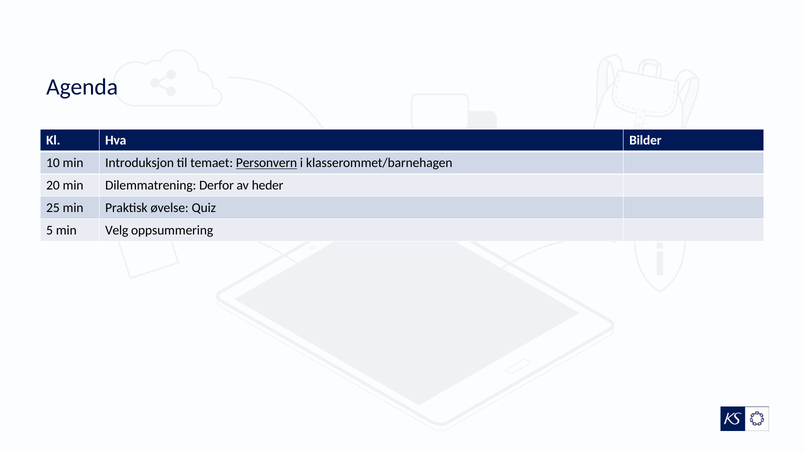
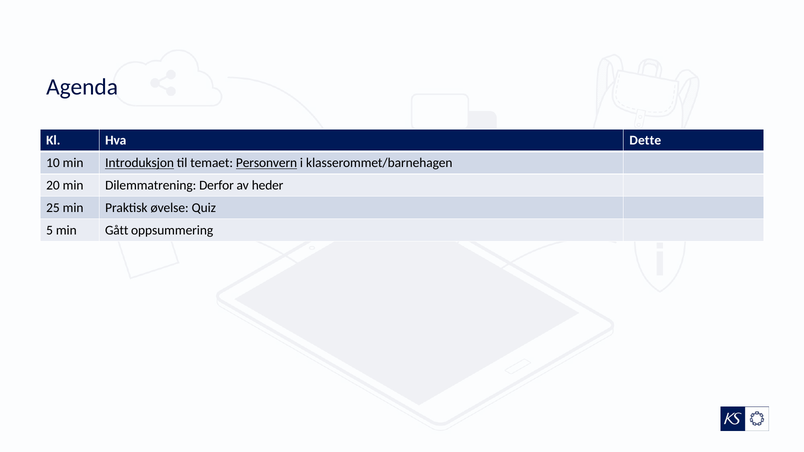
Bilder: Bilder -> Dette (645, 141)
Introduksjon underline: none -> present (140, 163)
Velg: Velg -> Gått (117, 230)
